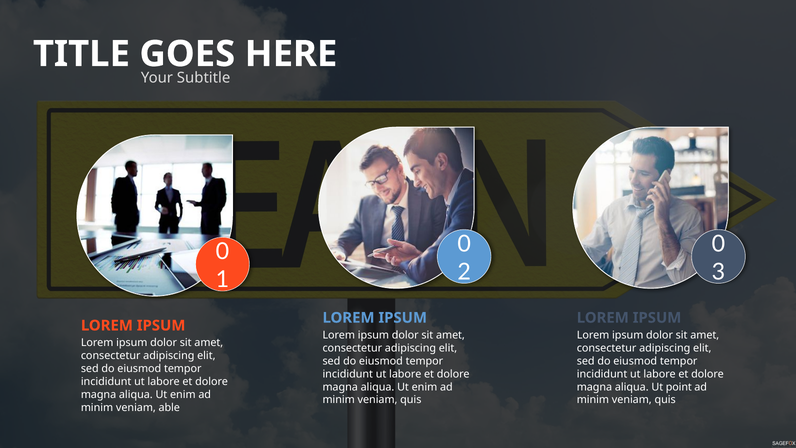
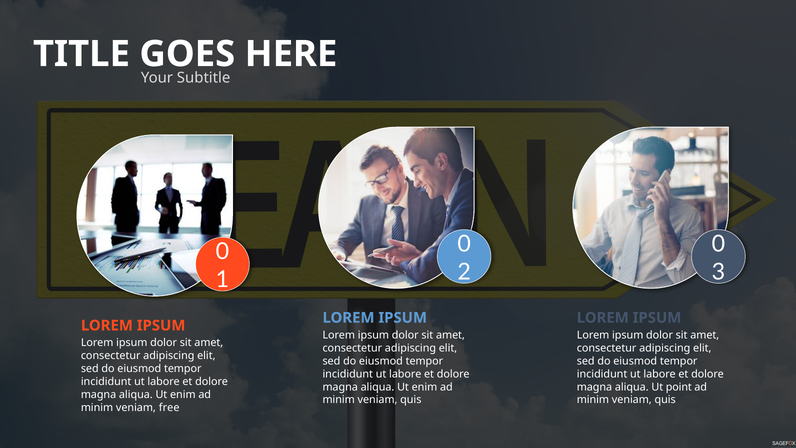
able: able -> free (169, 407)
